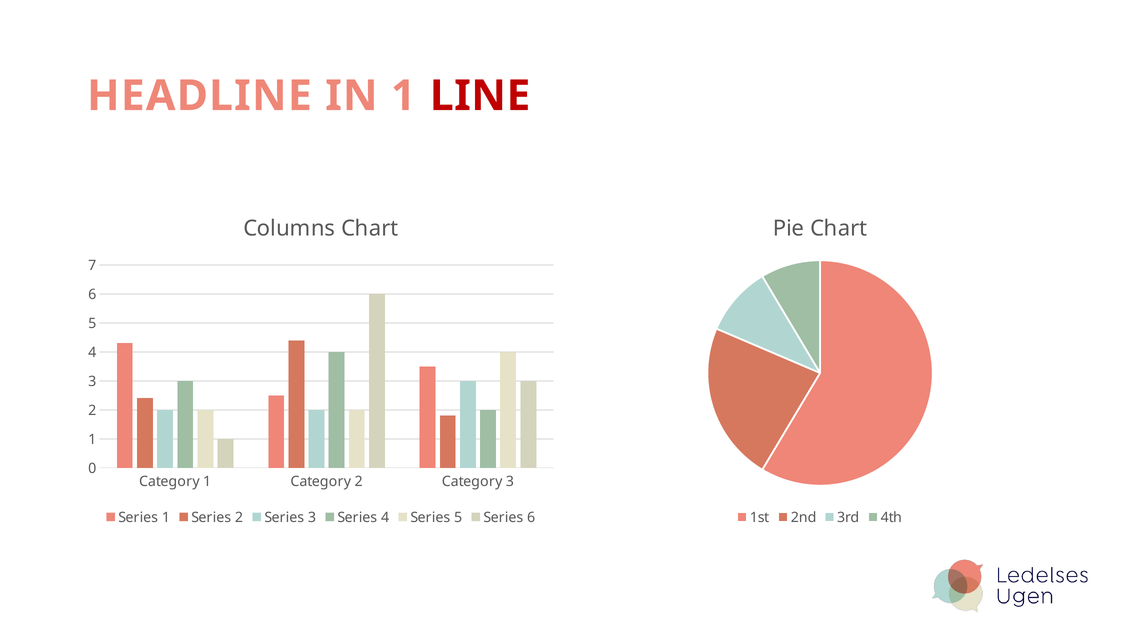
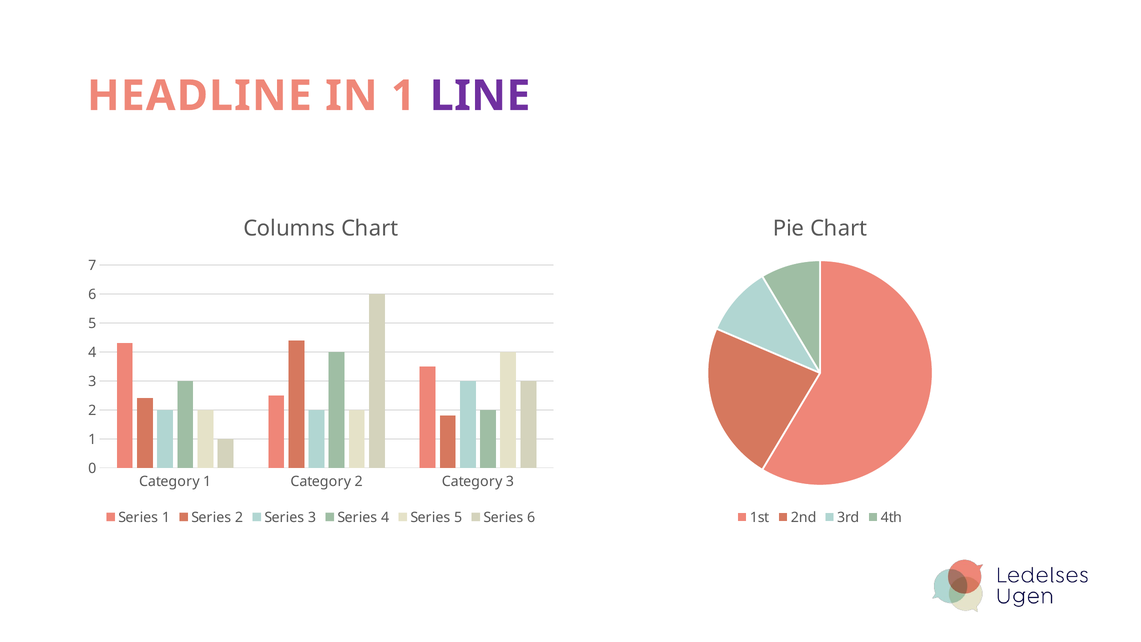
LINE colour: red -> purple (480, 96)
